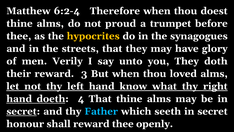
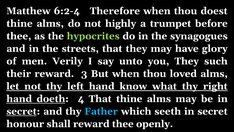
proud: proud -> highly (121, 23)
hypocrites colour: yellow -> light green (93, 36)
doth: doth -> such (216, 61)
